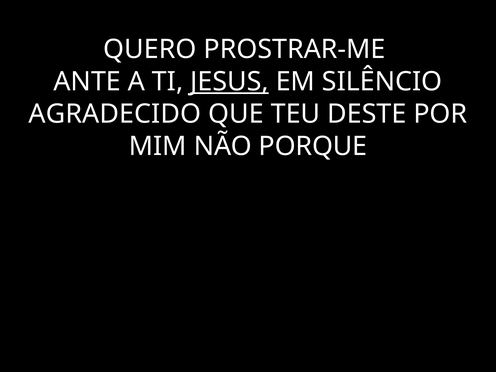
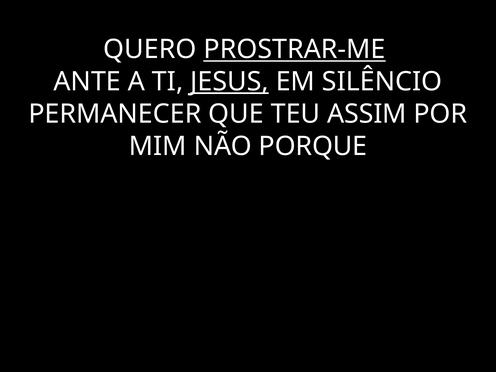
PROSTRAR-ME underline: none -> present (294, 49)
AGRADECIDO: AGRADECIDO -> PERMANECER (115, 114)
DESTE: DESTE -> ASSIM (367, 114)
